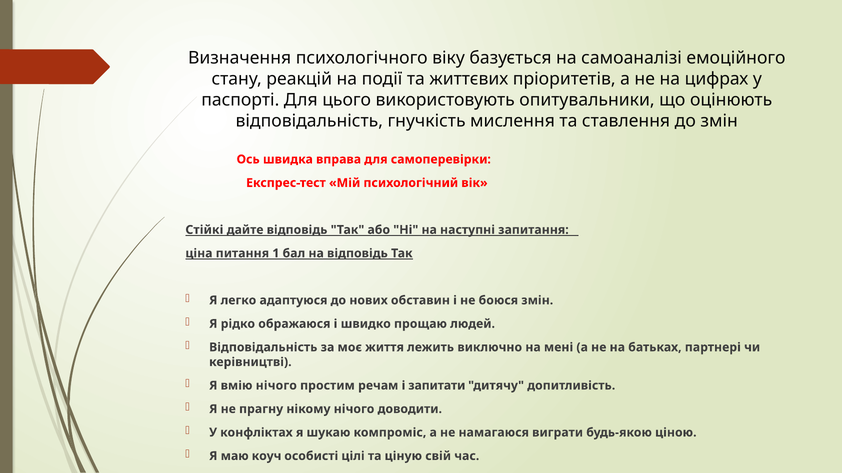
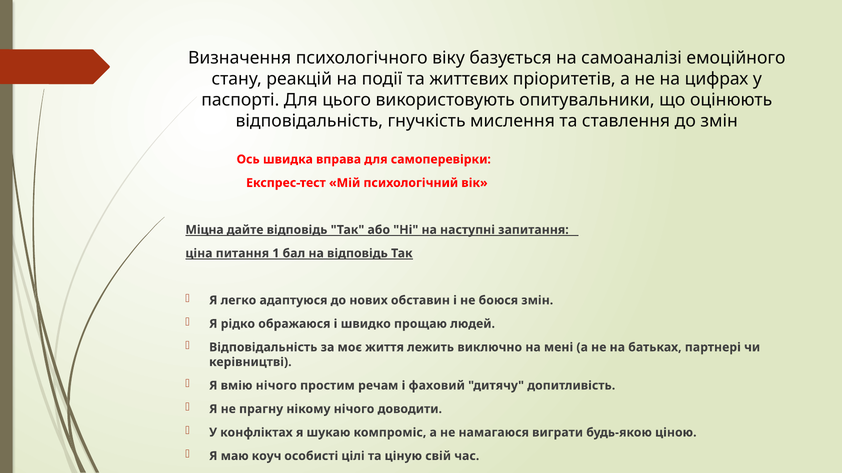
Стійкі: Стійкі -> Міцна (205, 230)
запитати: запитати -> фаховий (437, 386)
